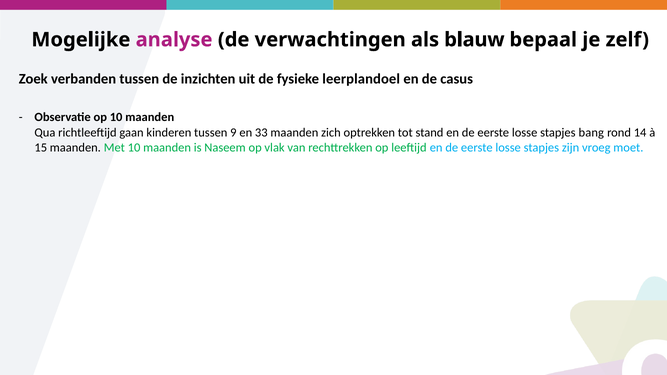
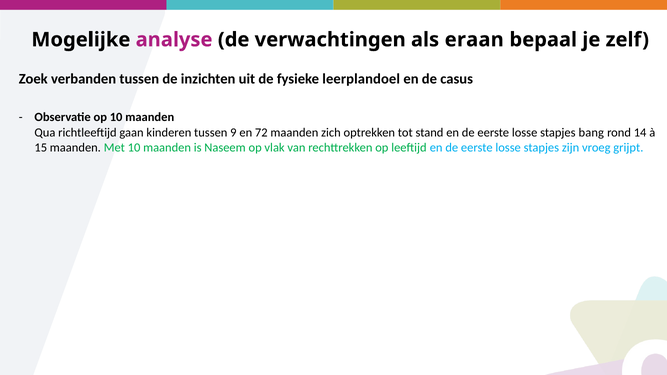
blauw: blauw -> eraan (474, 40)
33: 33 -> 72 (261, 133)
moet: moet -> grijpt (628, 148)
